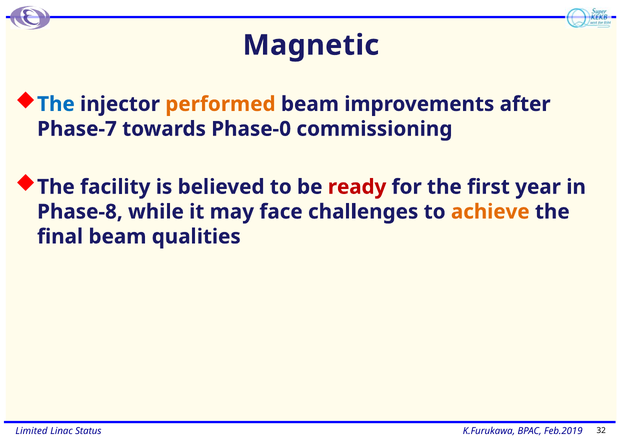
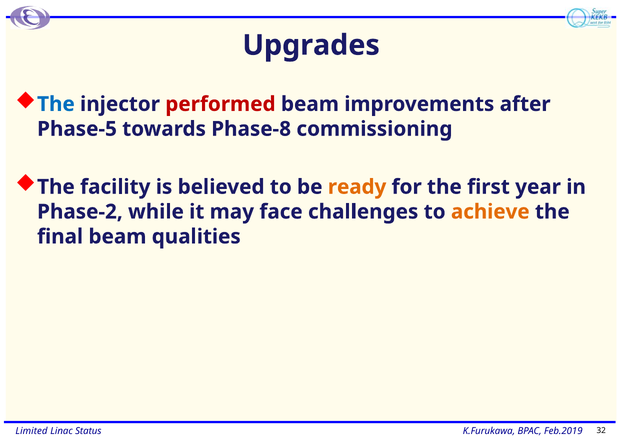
Magnetic: Magnetic -> Upgrades (311, 45)
performed colour: orange -> red (220, 104)
Phase-7: Phase-7 -> Phase-5 (77, 129)
Phase-0: Phase-0 -> Phase-8 (251, 129)
ready colour: red -> orange (357, 187)
Phase-8: Phase-8 -> Phase-2 (80, 212)
